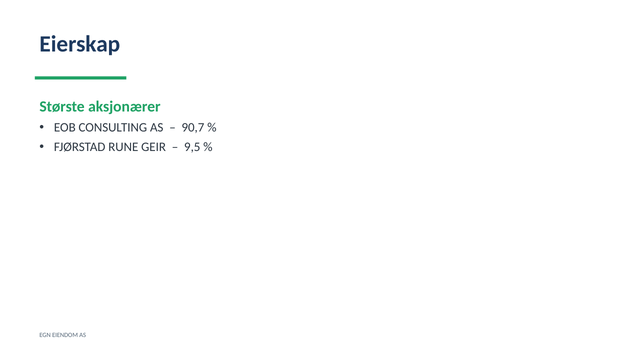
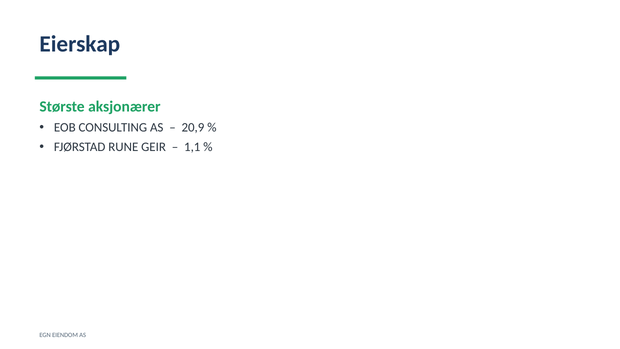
90,7: 90,7 -> 20,9 (193, 127)
9,5: 9,5 -> 1,1 (192, 147)
